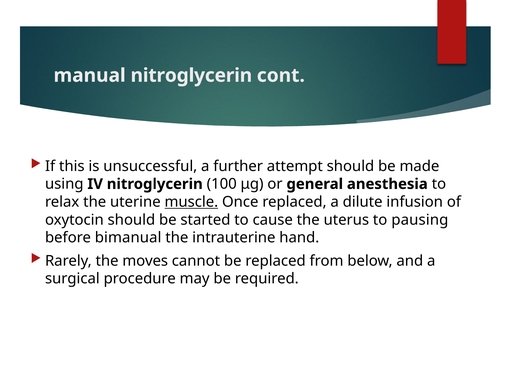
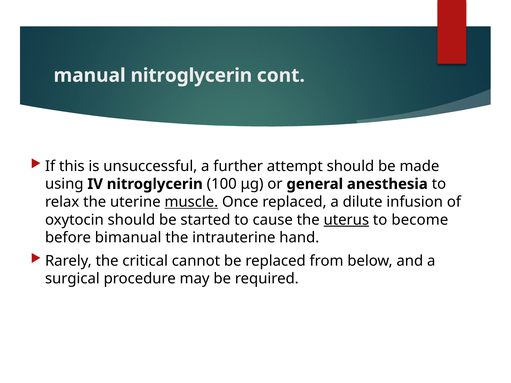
uterus underline: none -> present (346, 220)
pausing: pausing -> become (420, 220)
moves: moves -> critical (145, 261)
